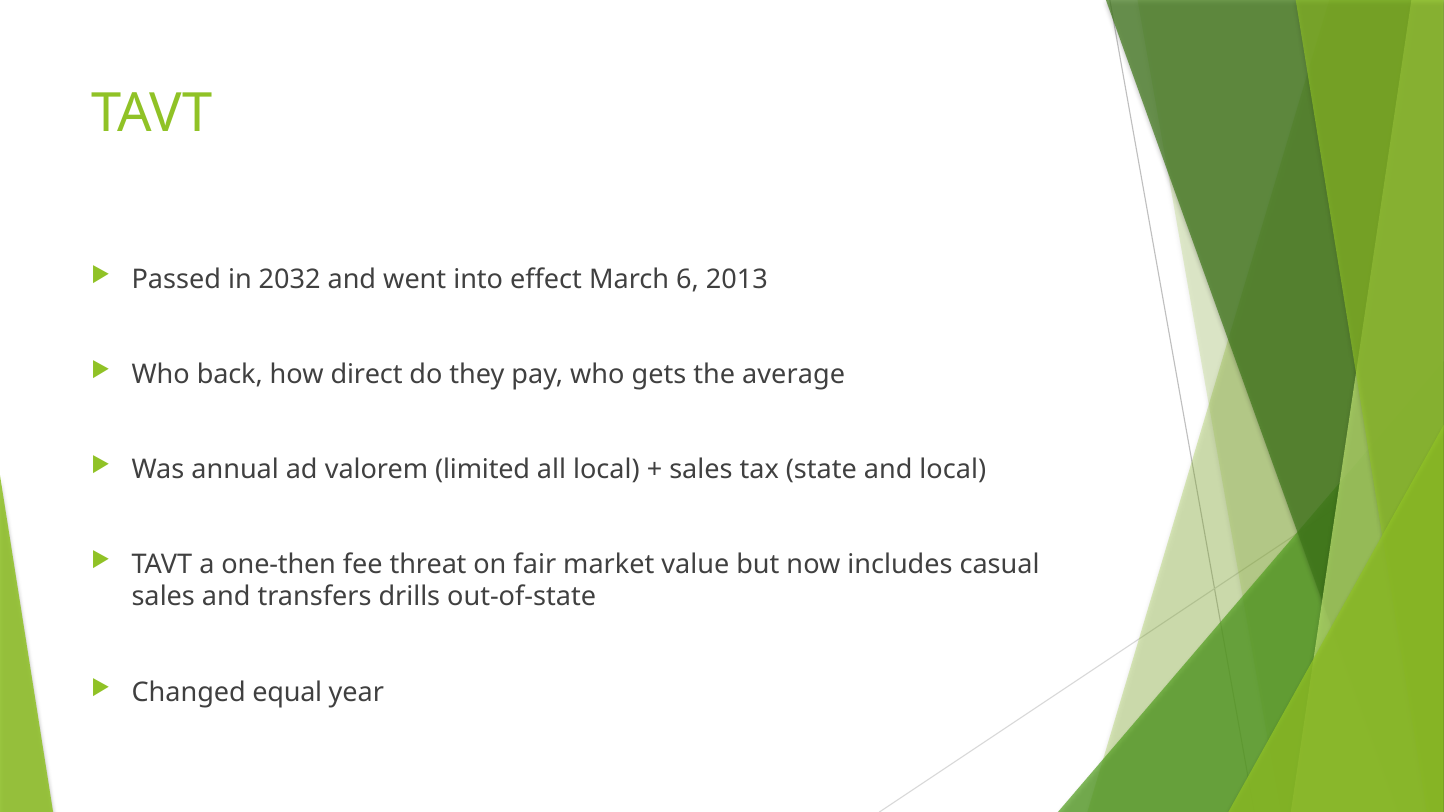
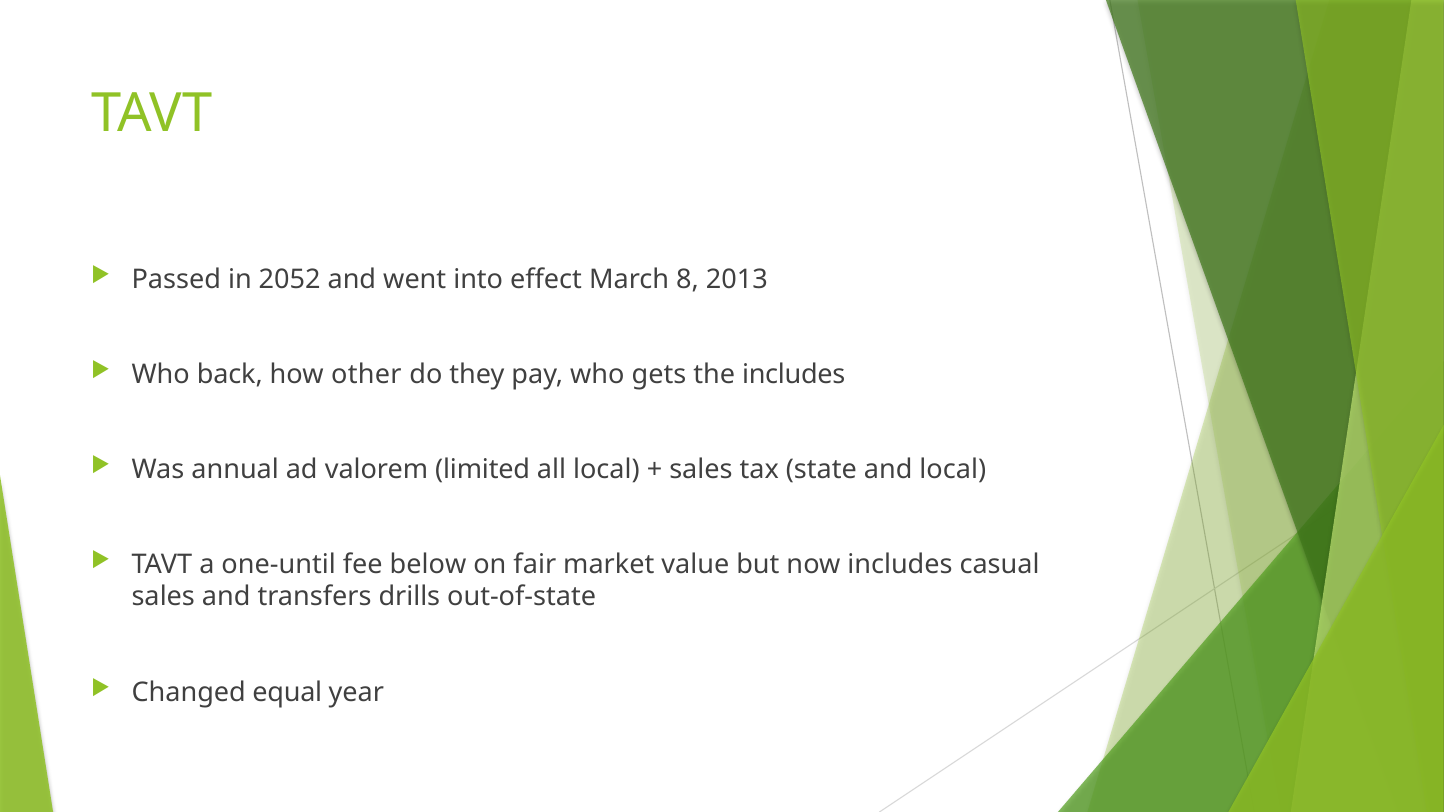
2032: 2032 -> 2052 (290, 279)
6: 6 -> 8 (688, 279)
direct: direct -> other (366, 375)
the average: average -> includes (794, 375)
one-then: one-then -> one-until (279, 565)
threat: threat -> below (428, 565)
